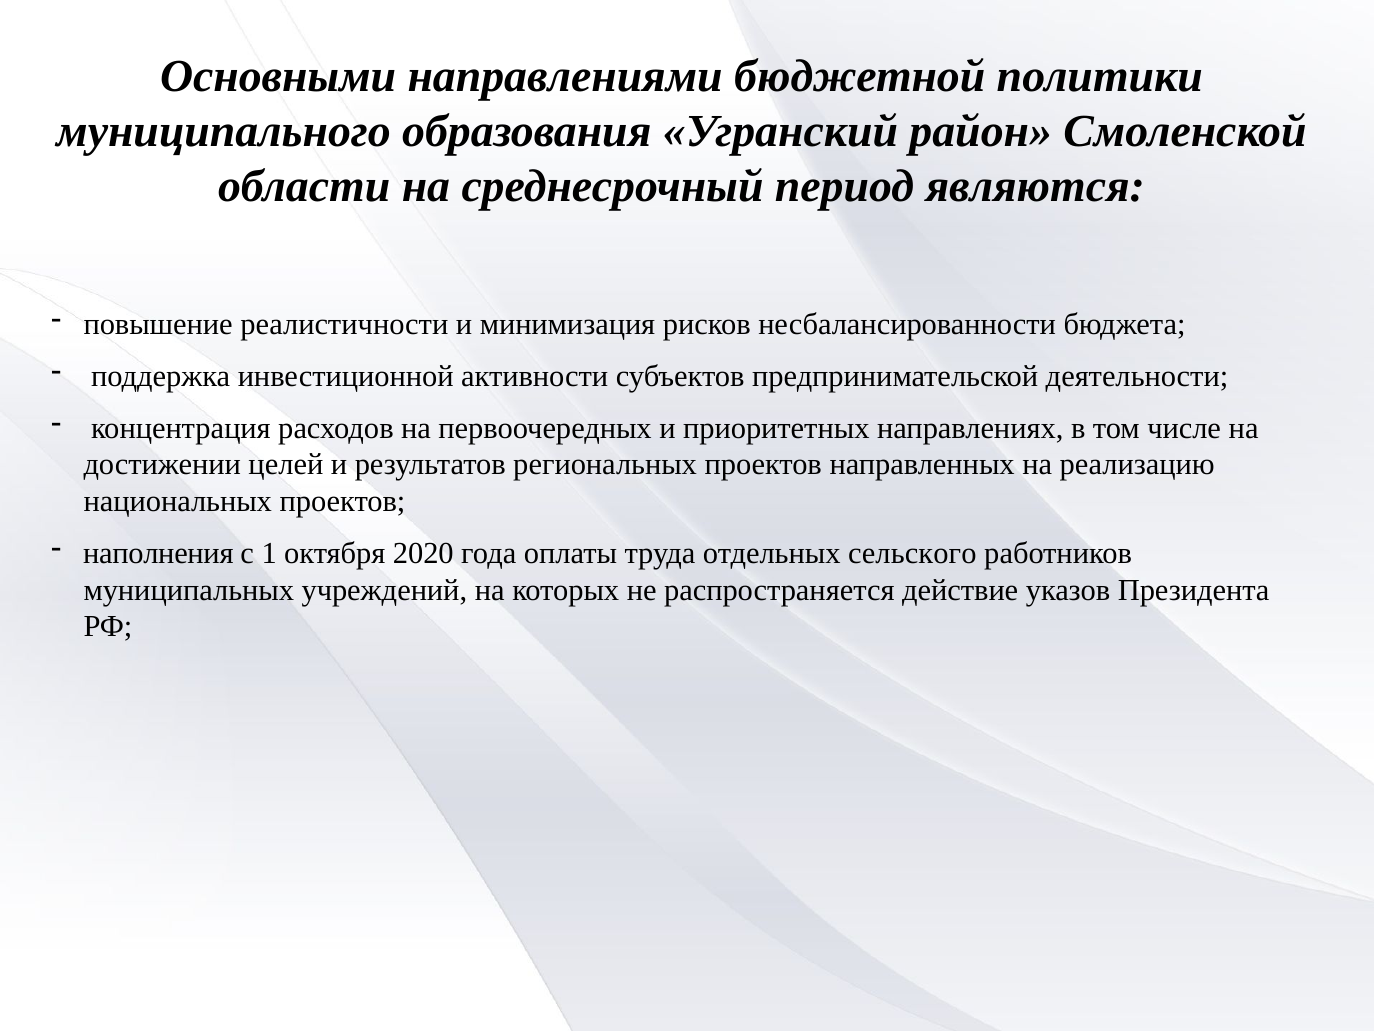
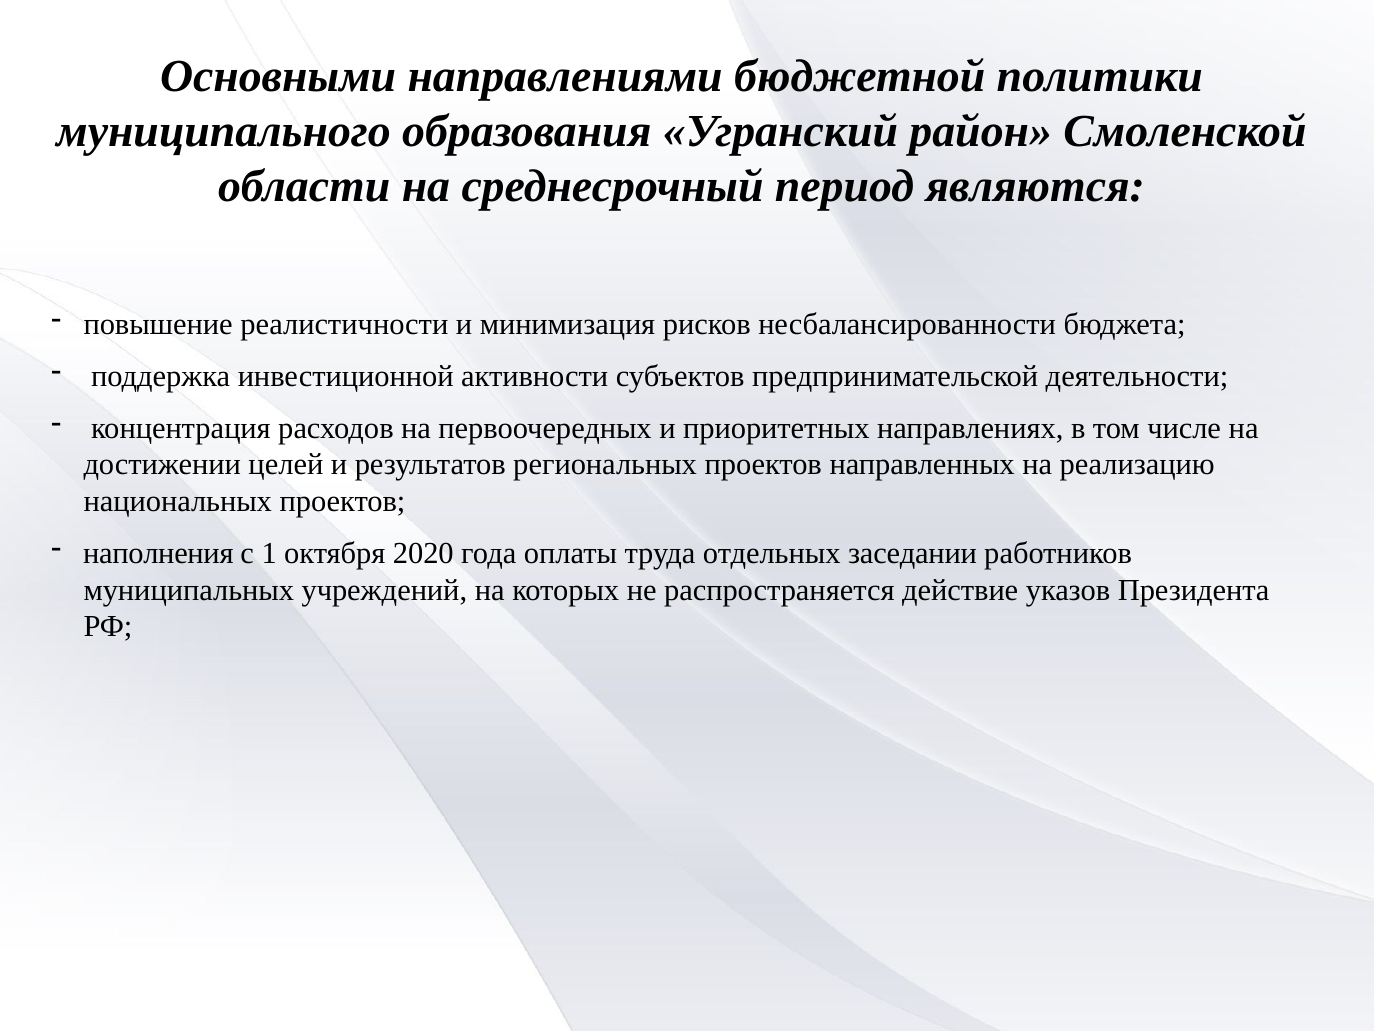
сельского: сельского -> заседании (913, 553)
